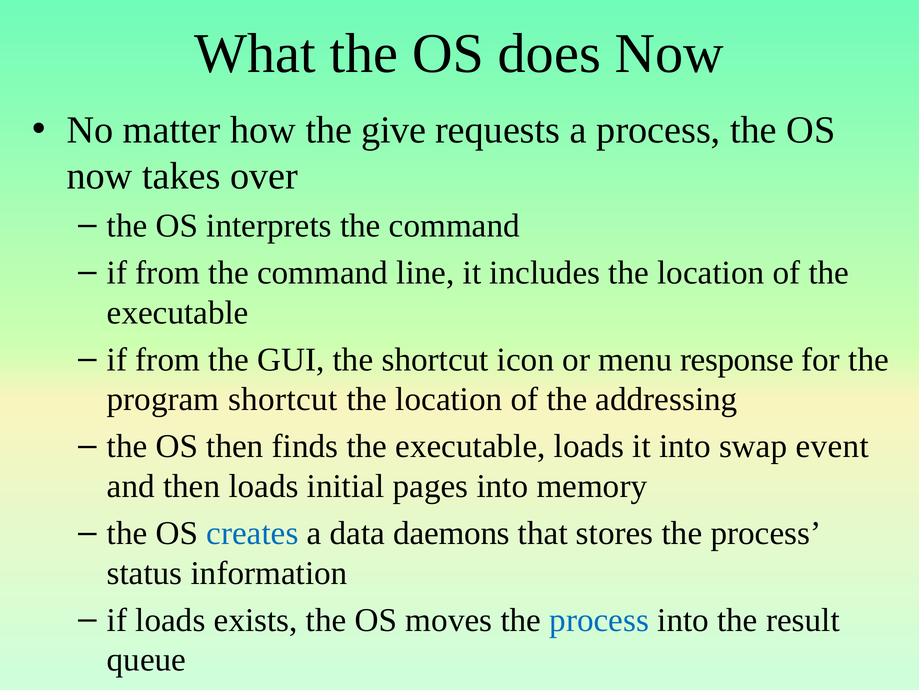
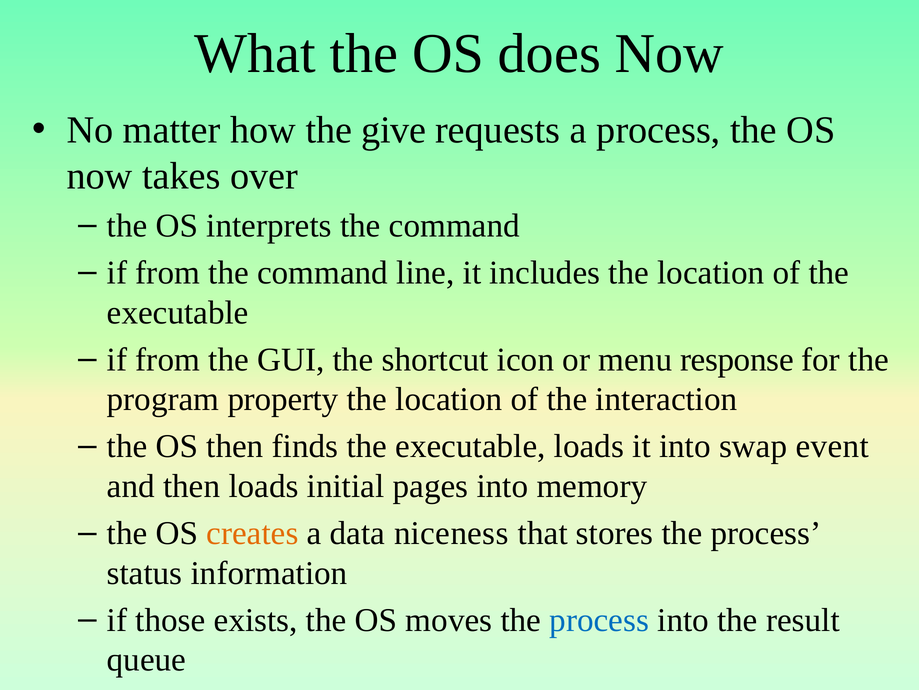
program shortcut: shortcut -> property (283, 399)
addressing: addressing -> interaction (666, 399)
creates colour: blue -> orange (252, 533)
daemons: daemons -> niceness (451, 533)
if loads: loads -> those (170, 619)
